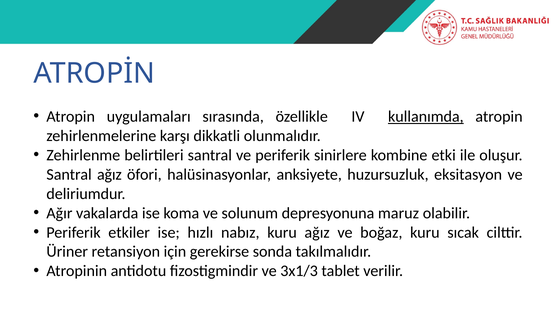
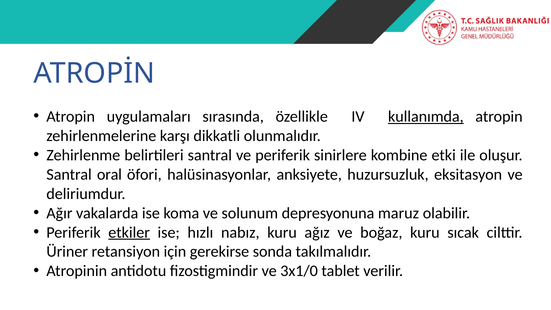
Santral ağız: ağız -> oral (109, 174)
etkiler underline: none -> present (129, 232)
3x1/3: 3x1/3 -> 3x1/0 (299, 271)
